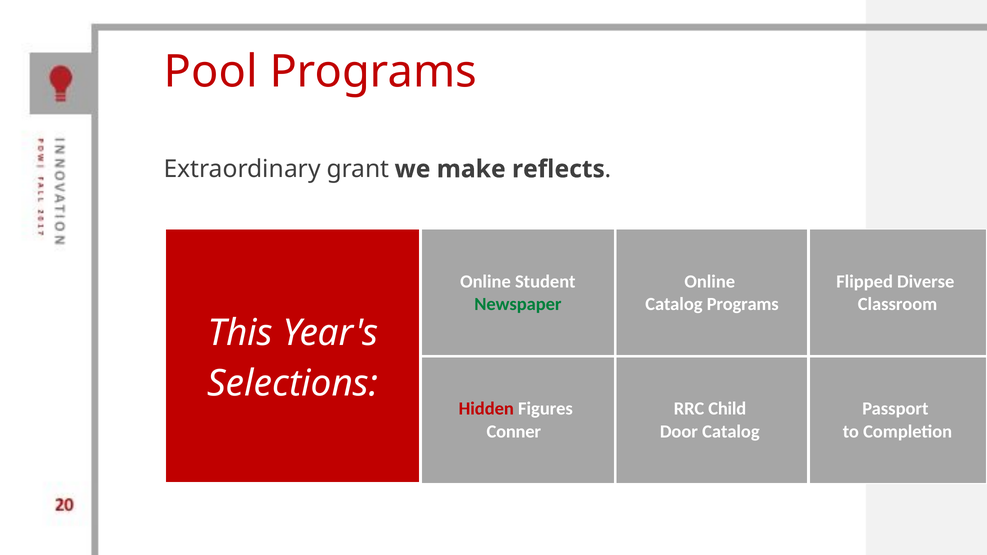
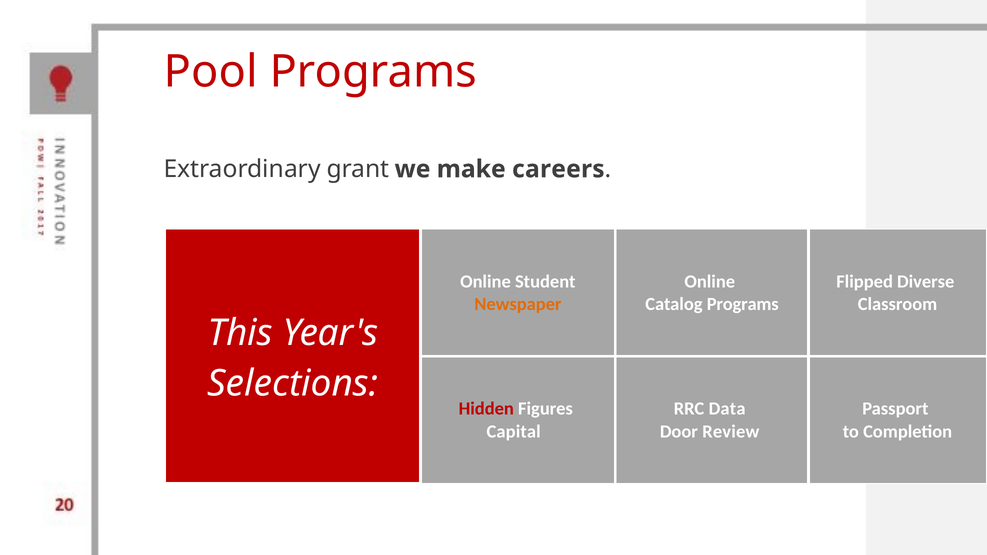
reflects: reflects -> careers (558, 169)
Newspaper colour: green -> orange (518, 304)
Child: Child -> Data (727, 409)
Conner: Conner -> Capital (514, 432)
Door Catalog: Catalog -> Review (731, 432)
